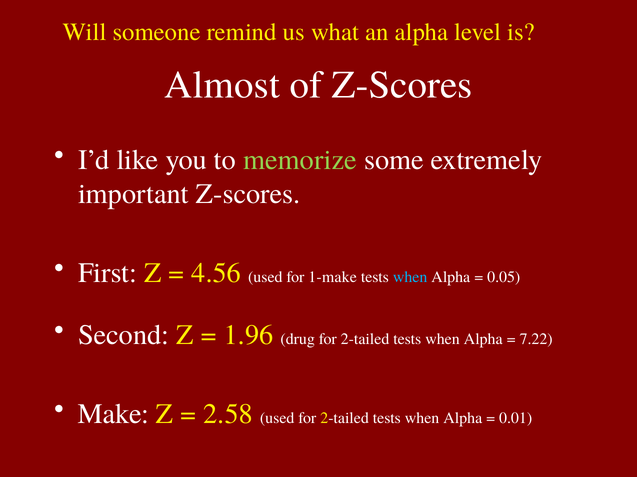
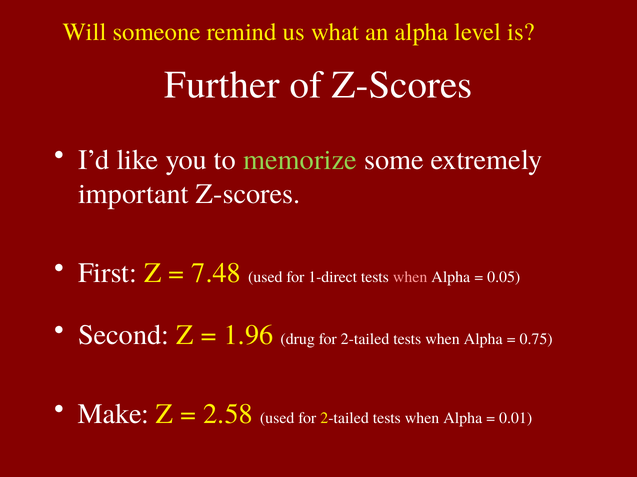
Almost: Almost -> Further (222, 85)
4.56: 4.56 -> 7.48 (216, 273)
1-make: 1-make -> 1-direct (333, 278)
when colour: light blue -> pink (410, 278)
7.22: 7.22 -> 0.75 (536, 339)
